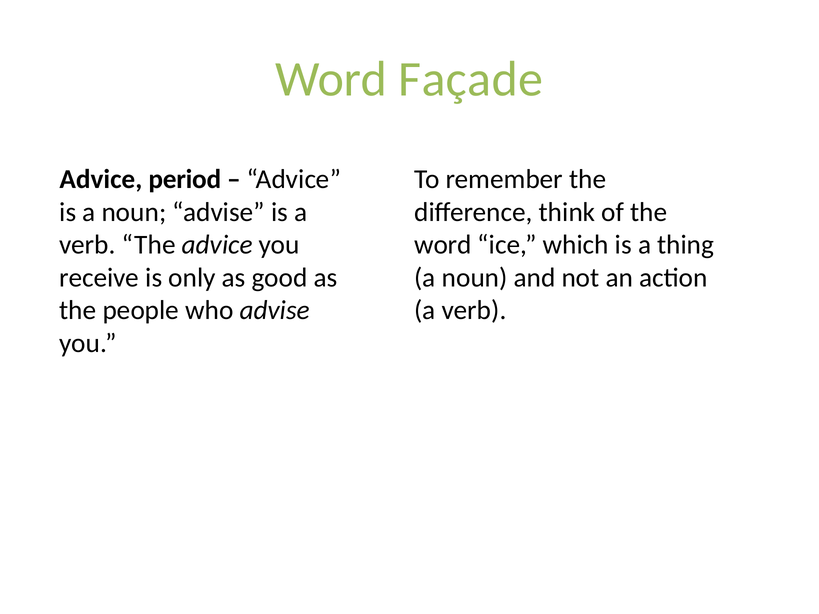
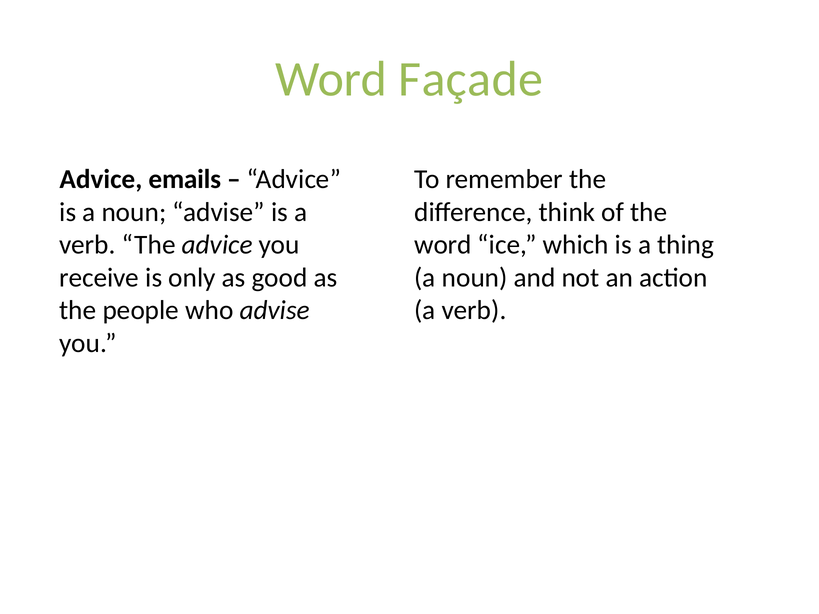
period: period -> emails (185, 179)
